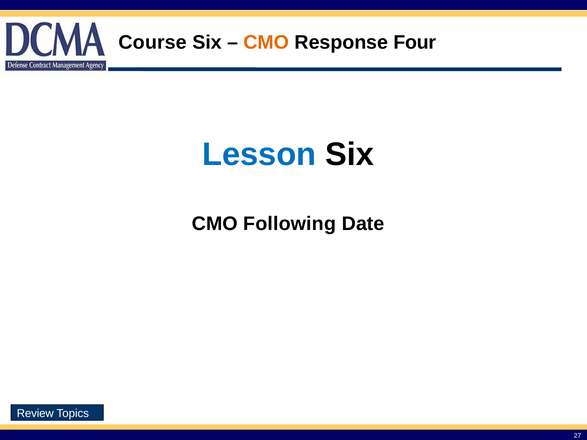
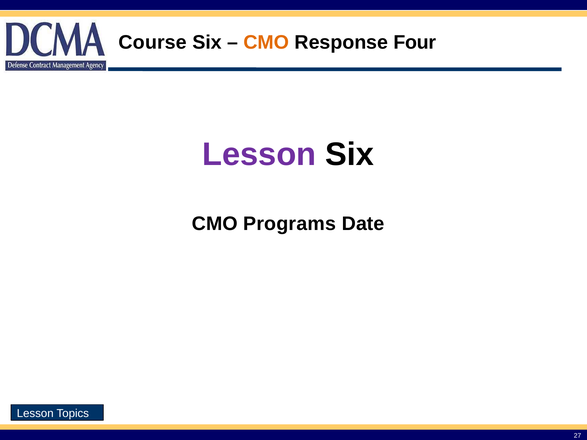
Lesson colour: blue -> purple (259, 154)
Following: Following -> Programs (290, 224)
Review: Review -> Lesson (35, 413)
